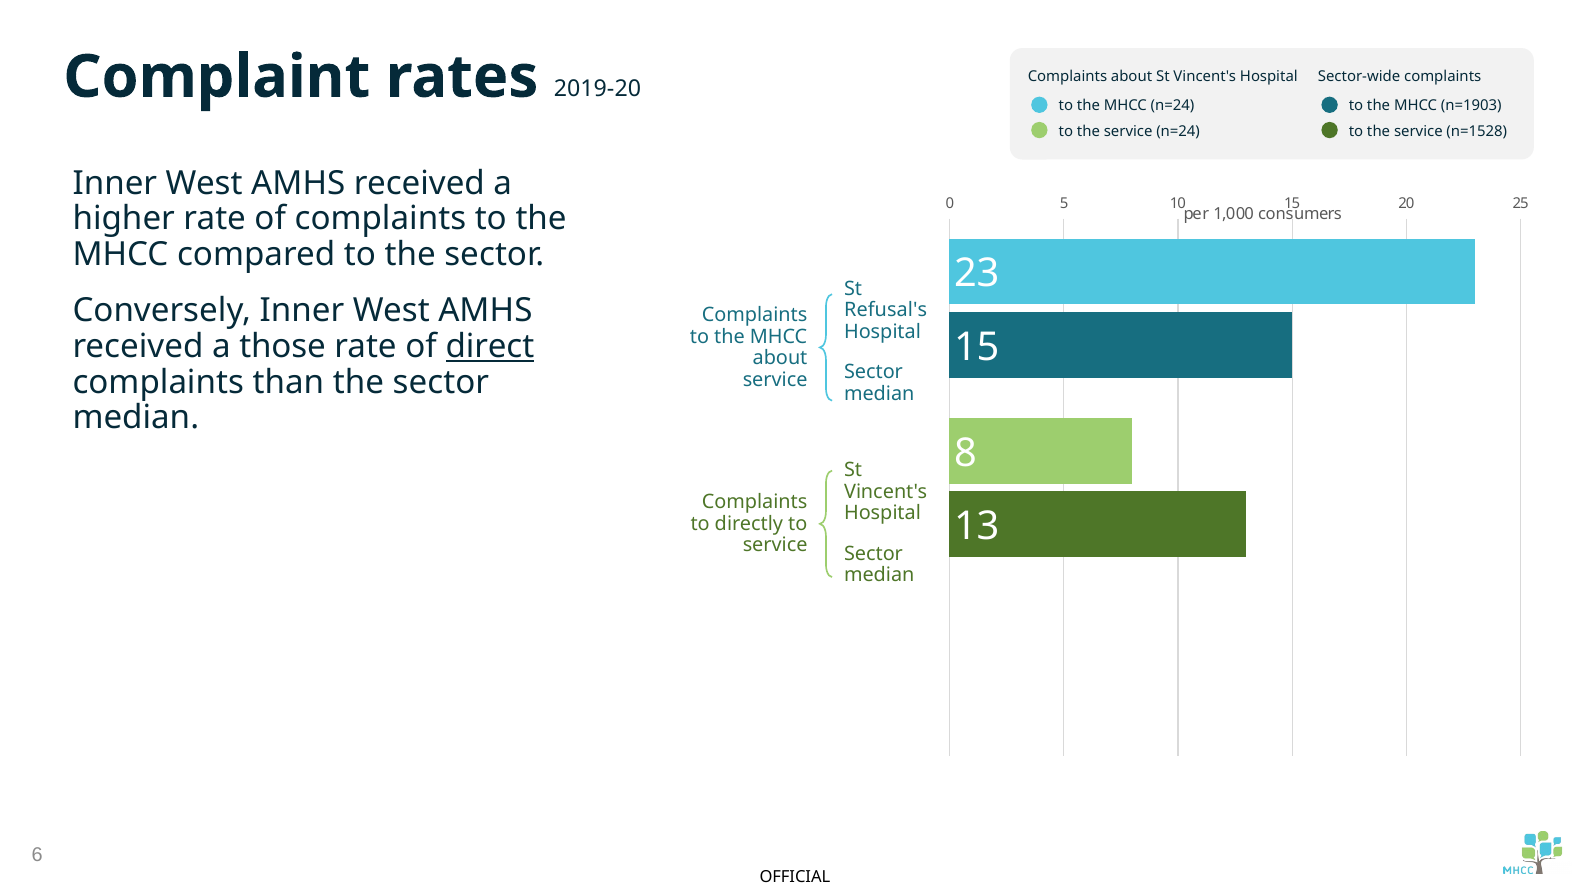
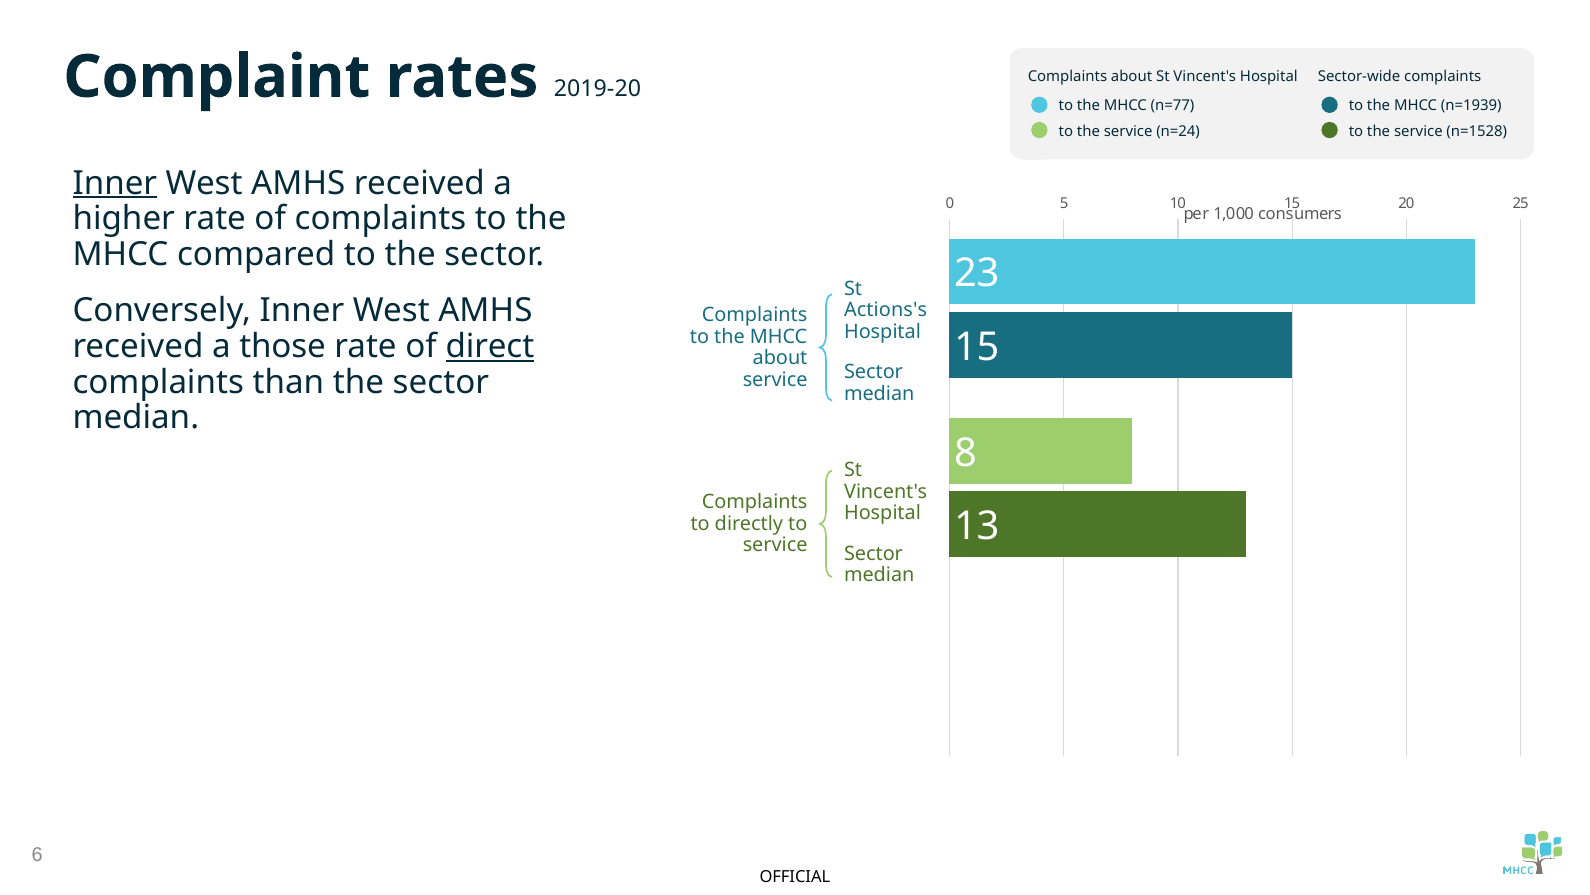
MHCC n=24: n=24 -> n=77 (1173, 106)
n=1903: n=1903 -> n=1939 (1471, 106)
Inner underline: none -> present (115, 183)
Refusal's: Refusal's -> Actions's (886, 310)
